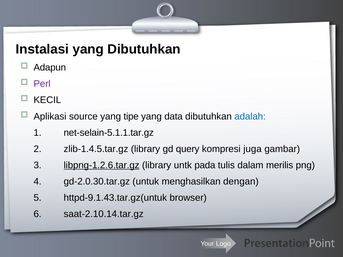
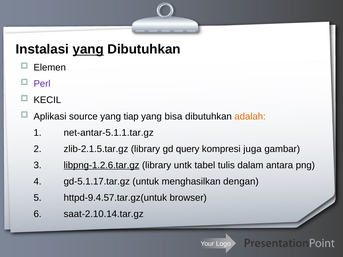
yang underline: none -> present (88, 49)
Adapun: Adapun -> Elemen (50, 68)
tipe: tipe -> tiap (131, 116)
data: data -> bisa (173, 116)
adalah colour: blue -> orange (250, 116)
net-selain-5.1.1.tar.gz: net-selain-5.1.1.tar.gz -> net-antar-5.1.1.tar.gz (109, 133)
zlib-1.4.5.tar.gz: zlib-1.4.5.tar.gz -> zlib-2.1.5.tar.gz (96, 149)
pada: pada -> tabel (205, 165)
merilis: merilis -> antara (280, 165)
gd-2.0.30.tar.gz: gd-2.0.30.tar.gz -> gd-5.1.17.tar.gz (97, 182)
httpd-9.1.43.tar.gz(untuk: httpd-9.1.43.tar.gz(untuk -> httpd-9.4.57.tar.gz(untuk (115, 198)
